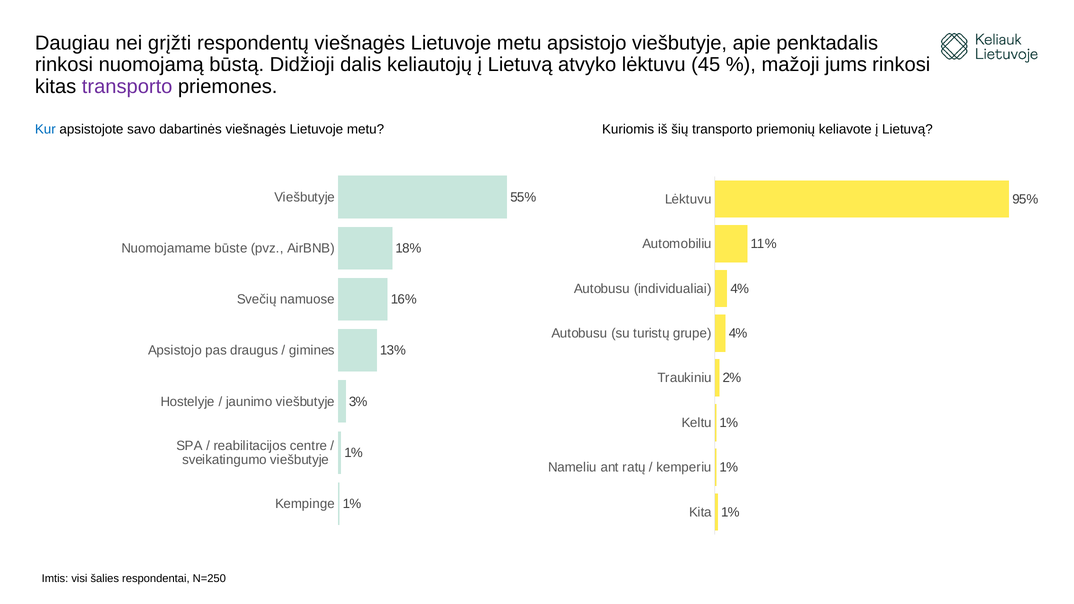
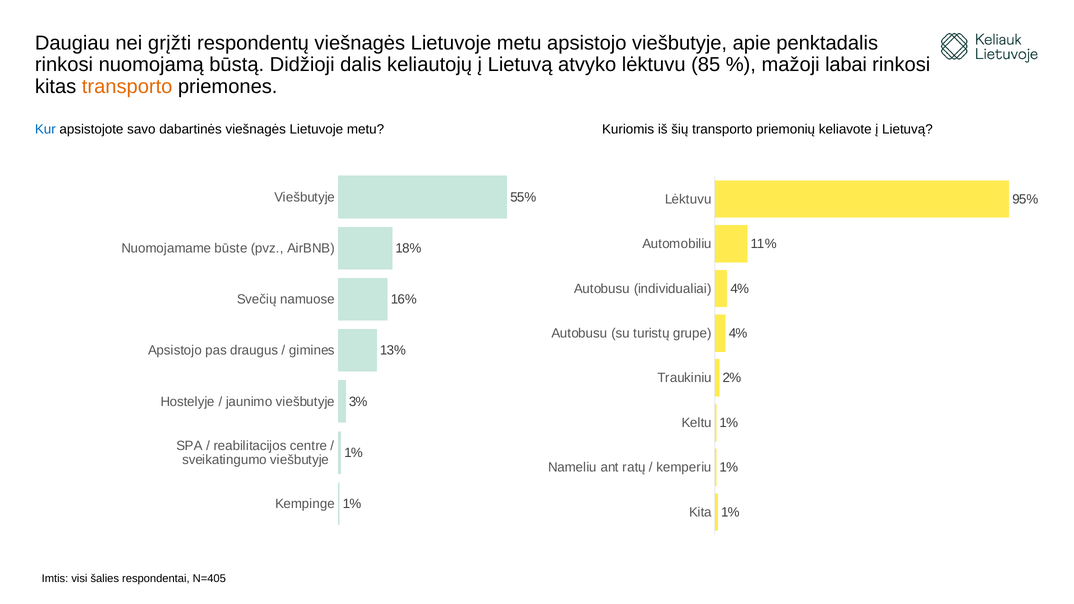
45: 45 -> 85 (706, 65)
jums: jums -> labai (846, 65)
transporto colour: purple -> orange (127, 87)
N=250: N=250 -> N=405 (209, 579)
